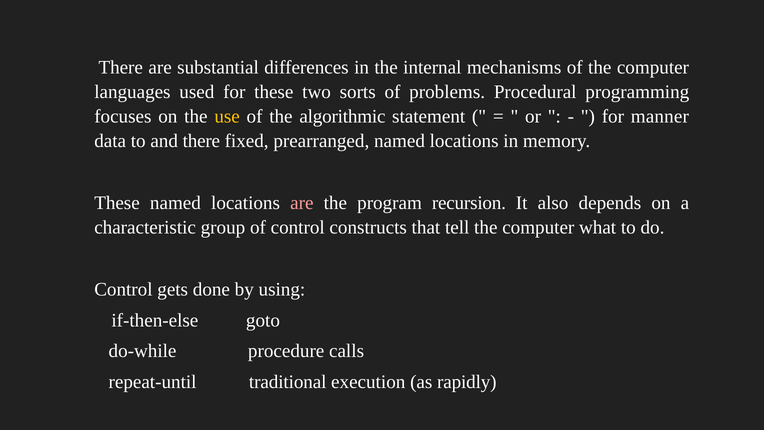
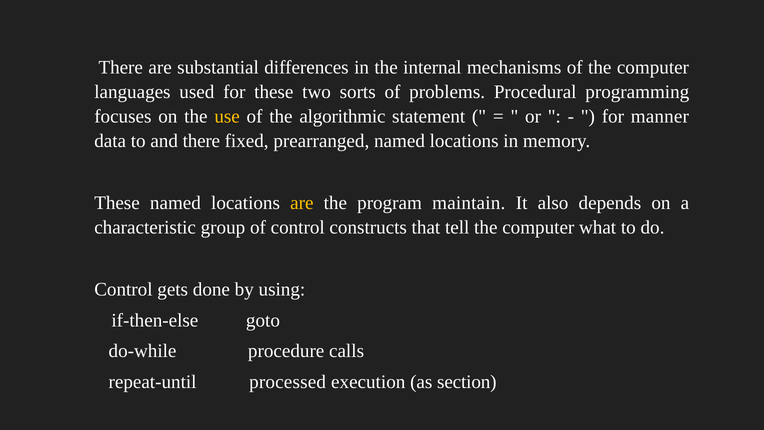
are colour: pink -> yellow (302, 203)
recursion: recursion -> maintain (469, 203)
traditional: traditional -> processed (288, 382)
rapidly: rapidly -> section (467, 382)
